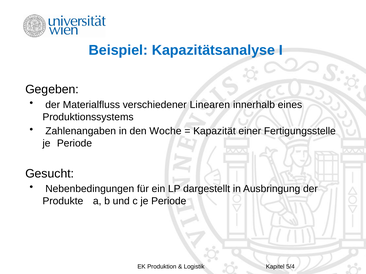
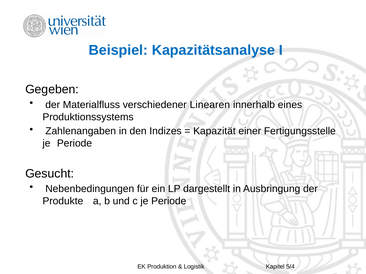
Woche: Woche -> Indizes (166, 131)
